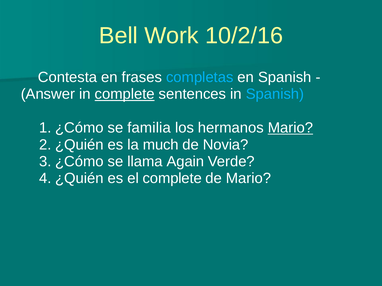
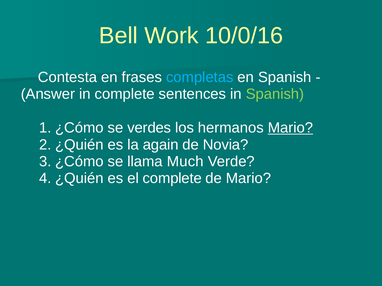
10/2/16: 10/2/16 -> 10/0/16 (244, 36)
complete underline: present -> none (125, 94)
Spanish colour: light blue -> light green (275, 94)
familia: familia -> verdes (149, 128)
much: much -> again (161, 145)
Again: Again -> Much (185, 162)
